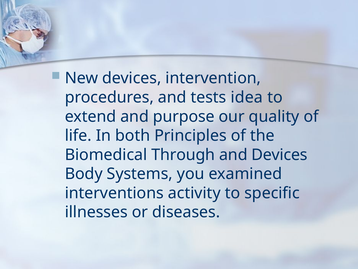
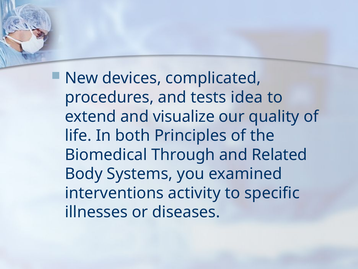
intervention: intervention -> complicated (213, 78)
purpose: purpose -> visualize (184, 116)
and Devices: Devices -> Related (279, 154)
